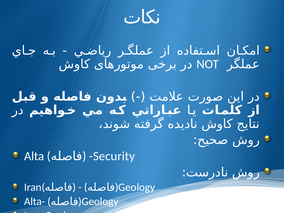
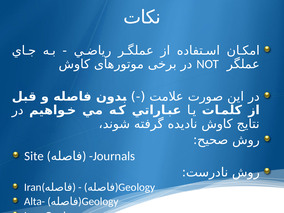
Alta: Alta -> Site (34, 156)
Security: Security -> Journals (112, 156)
